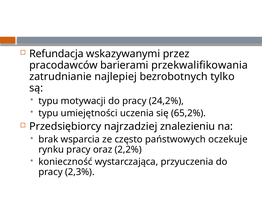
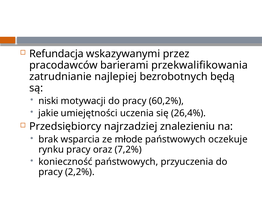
tylko: tylko -> będą (223, 76)
typu: typu -> niski (48, 101)
24,2%: 24,2% -> 60,2% (166, 101)
typu: typu -> jakie (48, 113)
65,2%: 65,2% -> 26,4% (188, 113)
często: często -> młode (129, 139)
2,2%: 2,2% -> 7,2% (128, 149)
konieczność wystarczająca: wystarczająca -> państwowych (127, 161)
2,3%: 2,3% -> 2,2% (80, 172)
